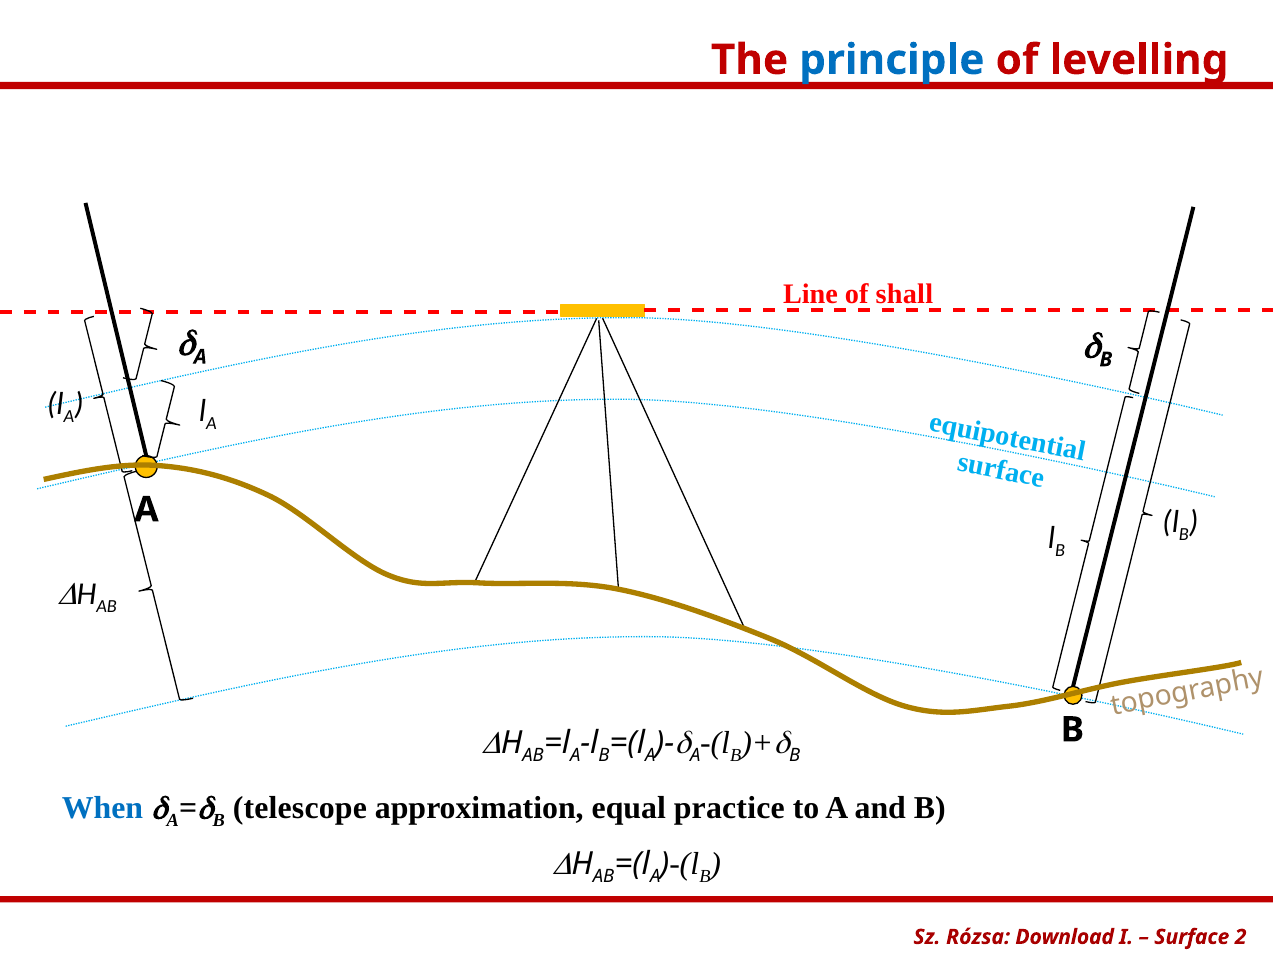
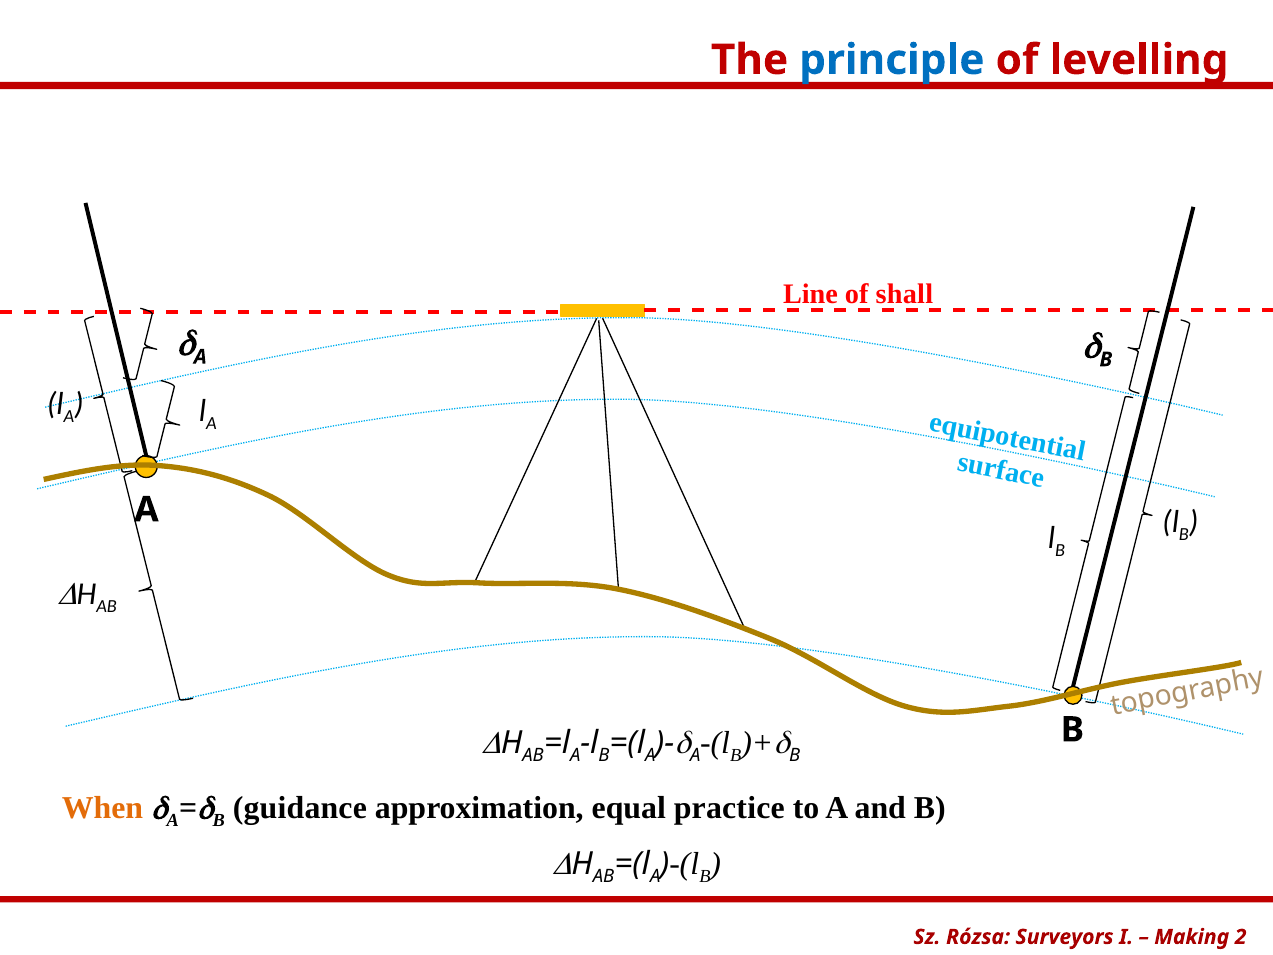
When colour: blue -> orange (102, 808)
telescope: telescope -> guidance (300, 808)
Download: Download -> Surveyors (1065, 937)
Surface: Surface -> Making (1192, 937)
